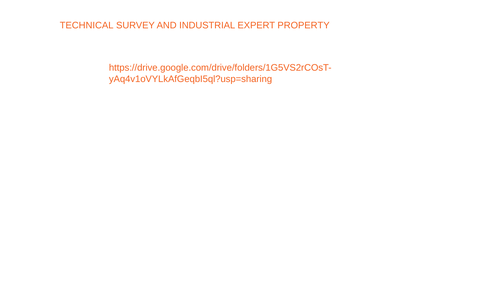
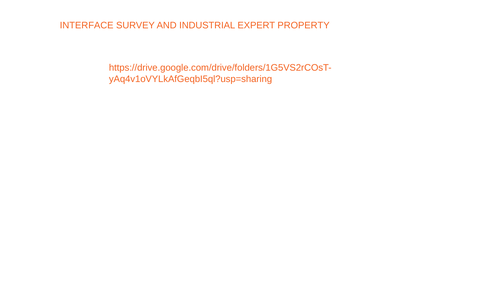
TECHNICAL: TECHNICAL -> INTERFACE (87, 25)
